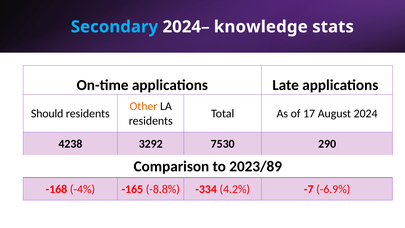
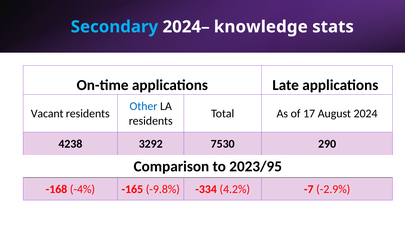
Other colour: orange -> blue (143, 106)
Should: Should -> Vacant (47, 113)
2023/89: 2023/89 -> 2023/95 (256, 166)
-8.8%: -8.8% -> -9.8% (163, 189)
-6.9%: -6.9% -> -2.9% (333, 189)
